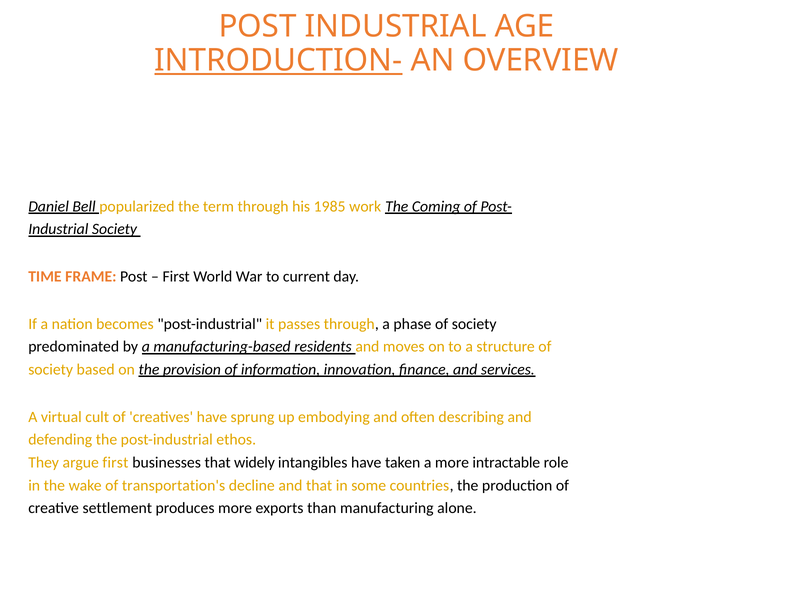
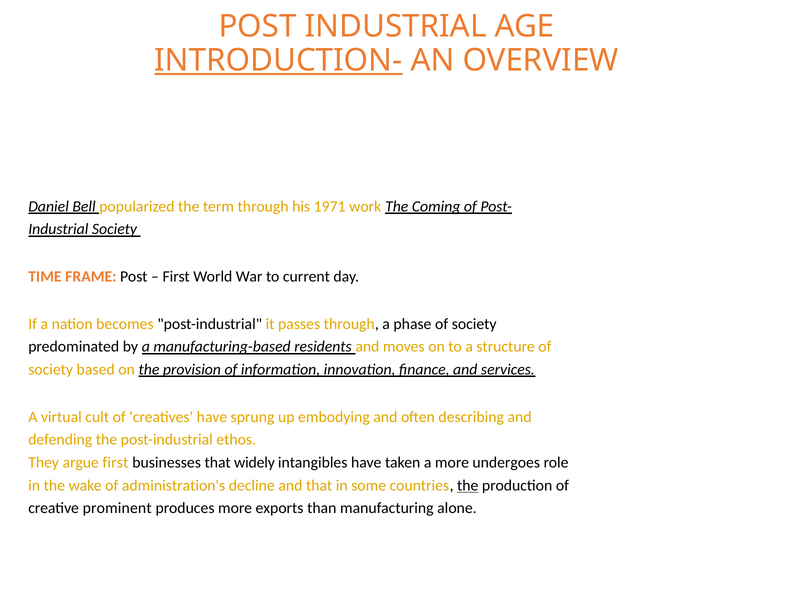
1985: 1985 -> 1971 (330, 206)
intractable: intractable -> undergoes (506, 463)
transportation's: transportation's -> administration's (174, 485)
the underline: none -> present (468, 485)
settlement: settlement -> prominent (117, 508)
